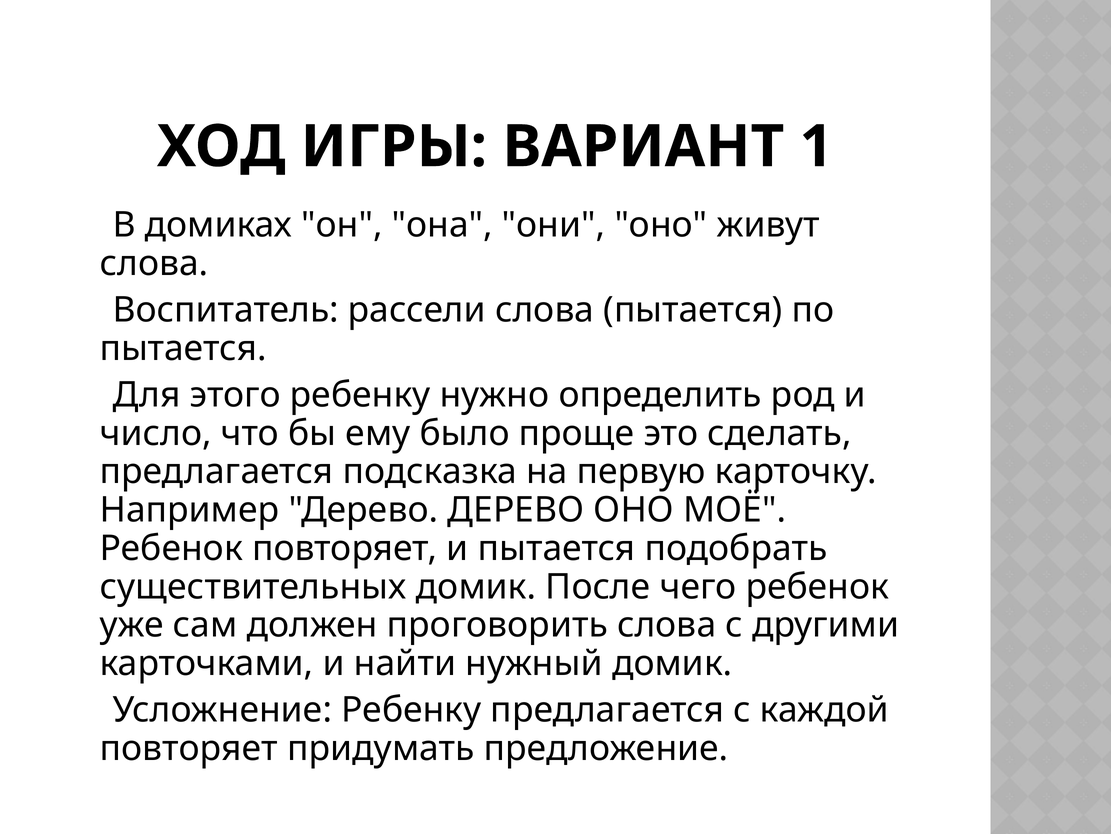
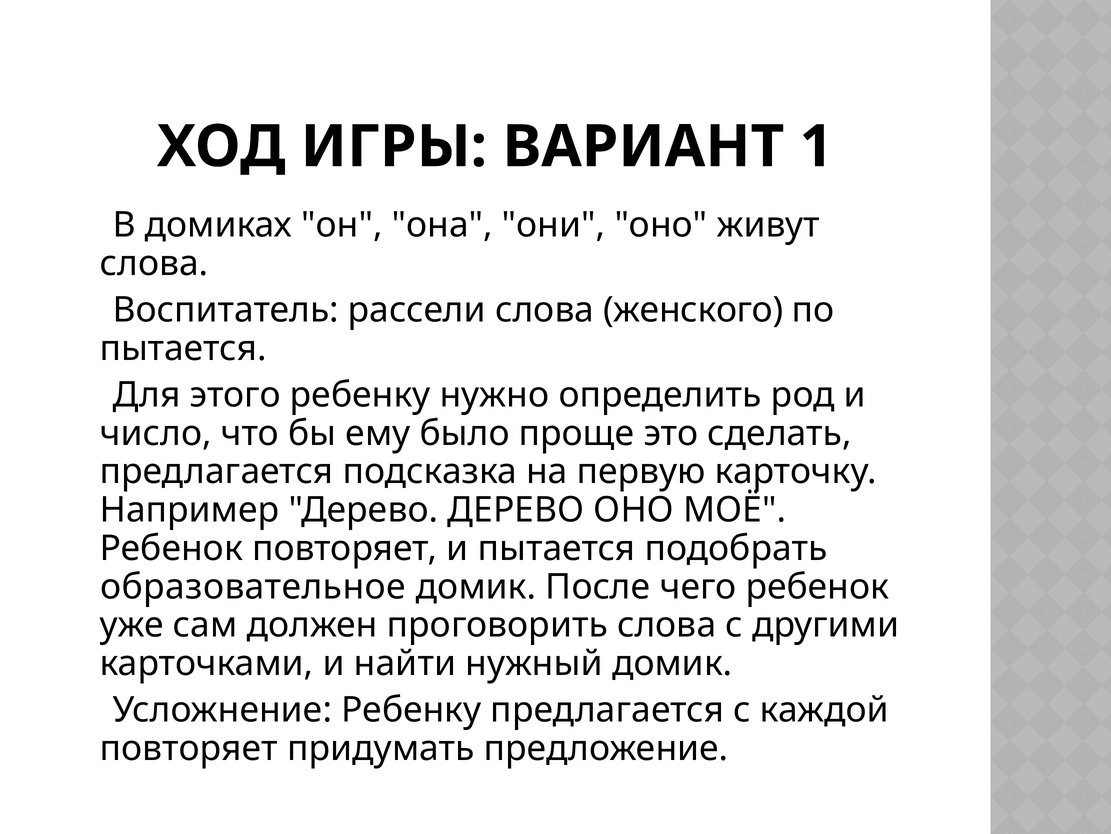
слова пытается: пытается -> женского (693, 310)
существительных: существительных -> образовательное (253, 586)
